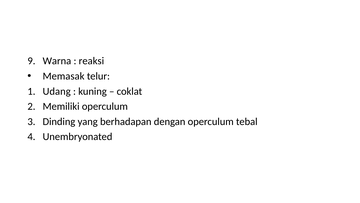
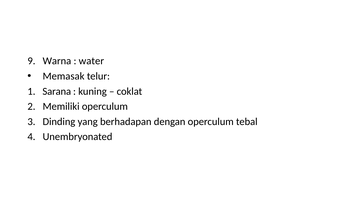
reaksi: reaksi -> water (91, 61)
Udang: Udang -> Sarana (57, 91)
